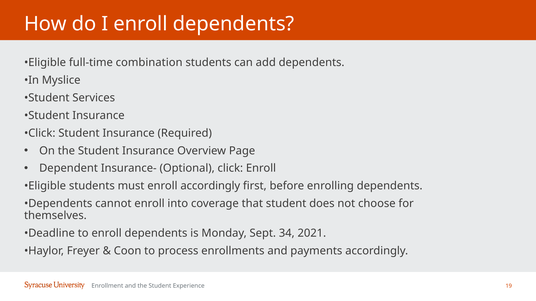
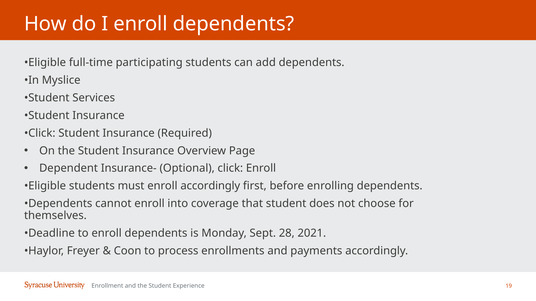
combination: combination -> participating (149, 63)
34: 34 -> 28 (287, 234)
